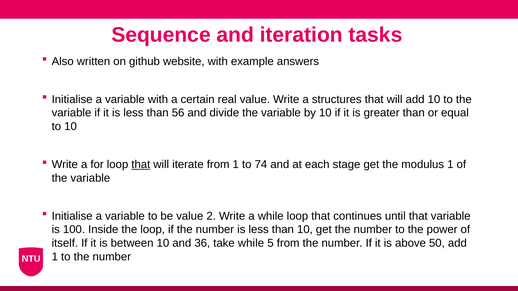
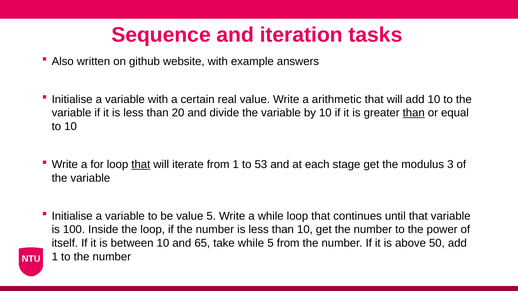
structures: structures -> arithmetic (337, 99)
56: 56 -> 20 (178, 113)
than underline: none -> present (414, 113)
74: 74 -> 53 (261, 165)
modulus 1: 1 -> 3 (450, 165)
value 2: 2 -> 5 (211, 216)
36: 36 -> 65 (202, 243)
